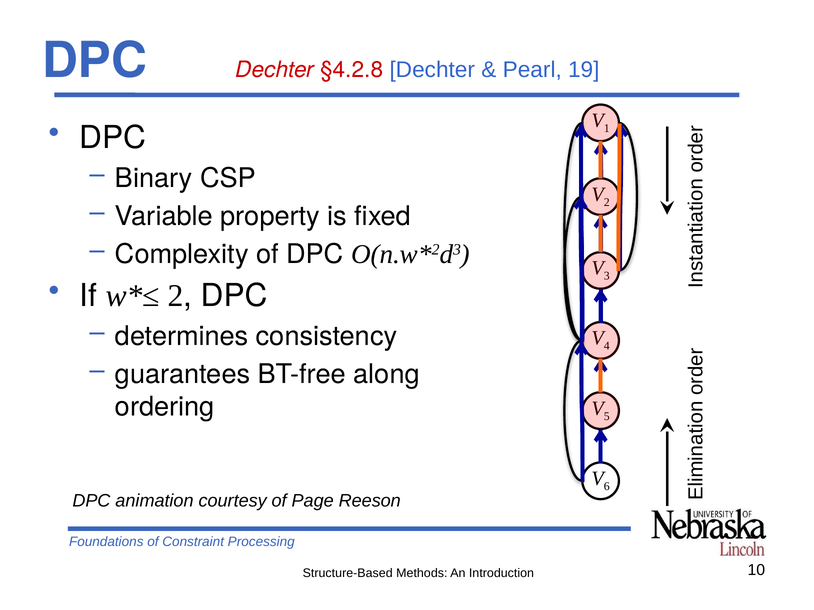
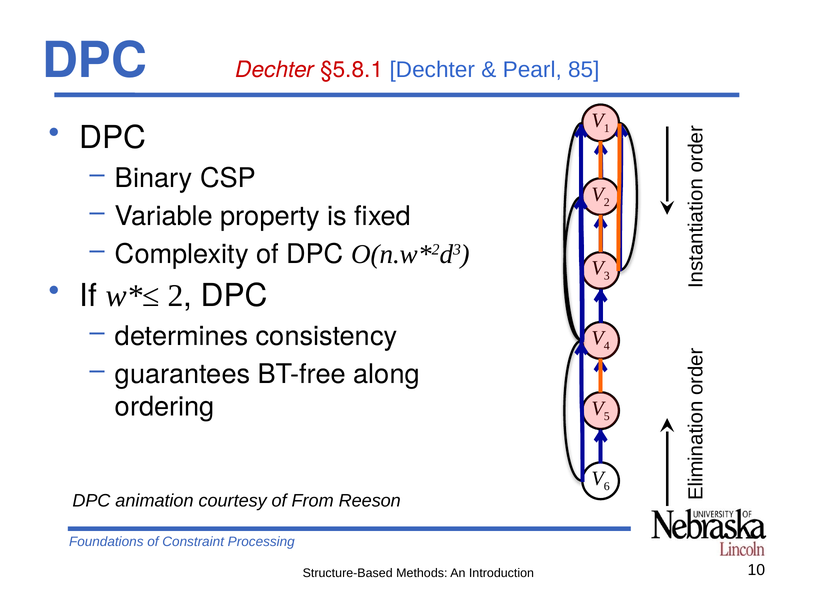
§4.2.8: §4.2.8 -> §5.8.1 (352, 70)
19: 19 -> 85 (584, 70)
Page: Page -> From (313, 501)
